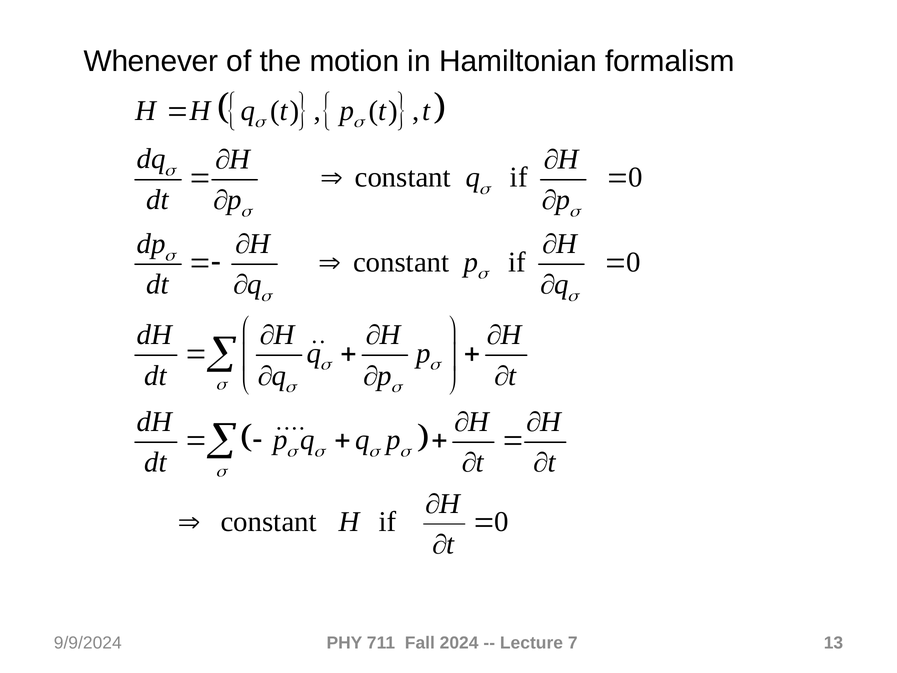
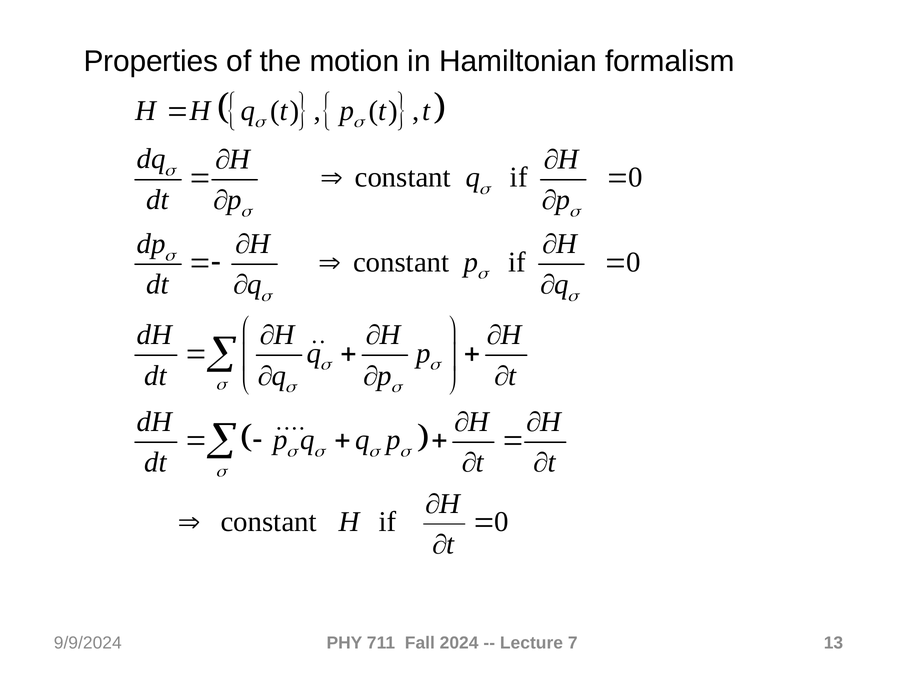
Whenever: Whenever -> Properties (151, 62)
